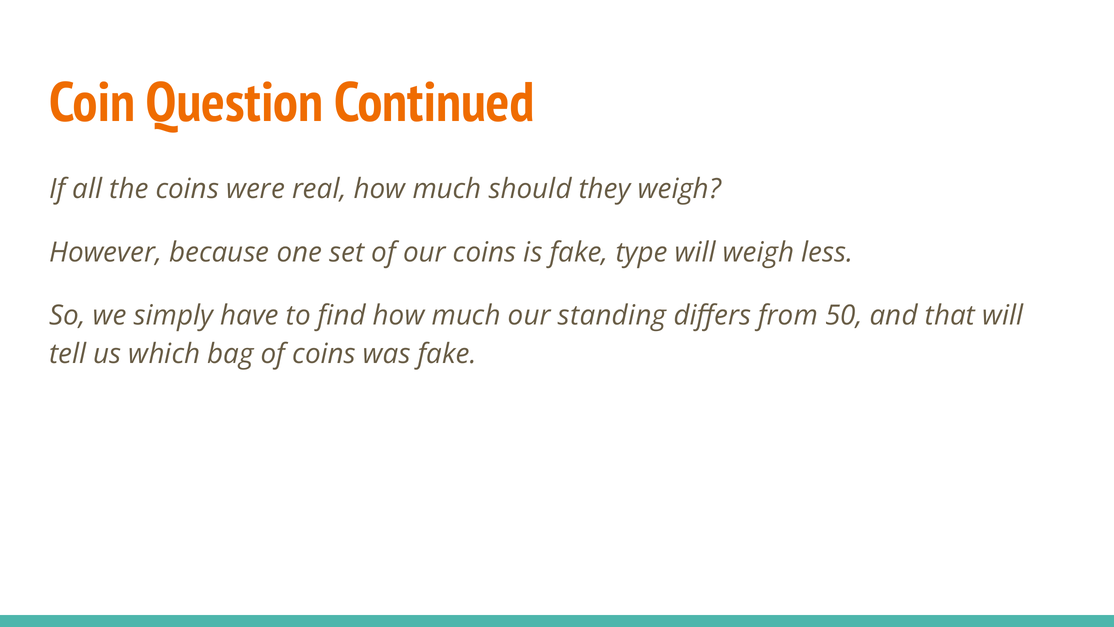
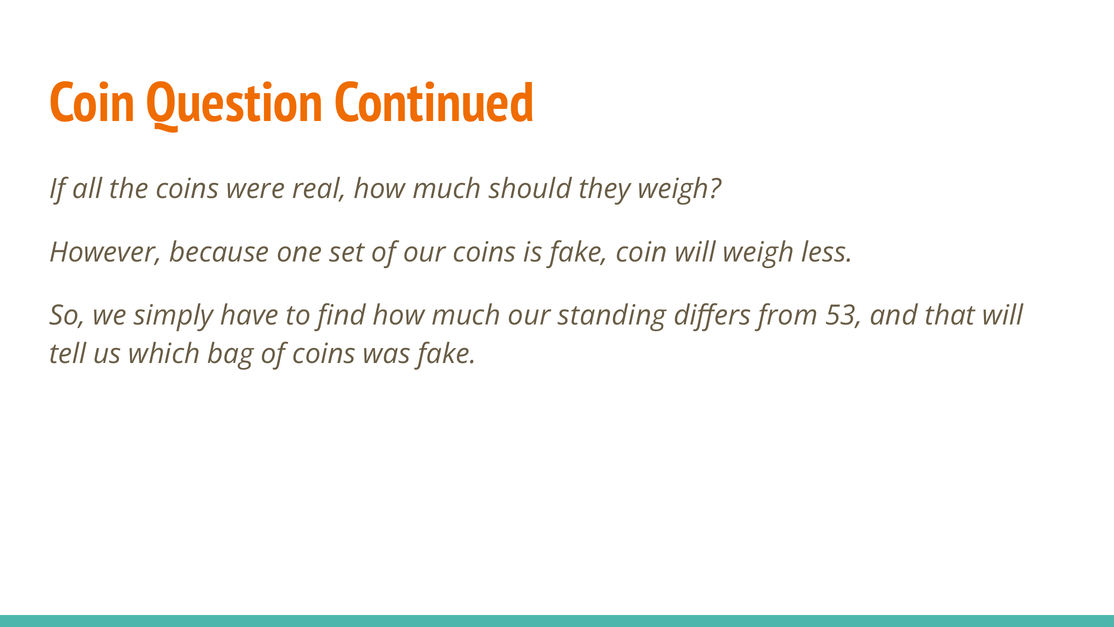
fake type: type -> coin (641, 252)
50: 50 -> 53 (844, 315)
